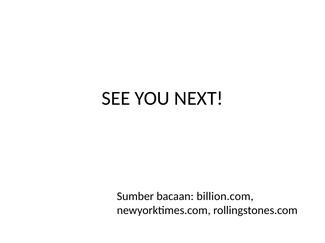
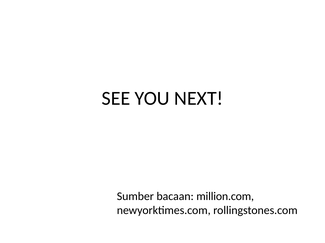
billion.com: billion.com -> million.com (225, 197)
